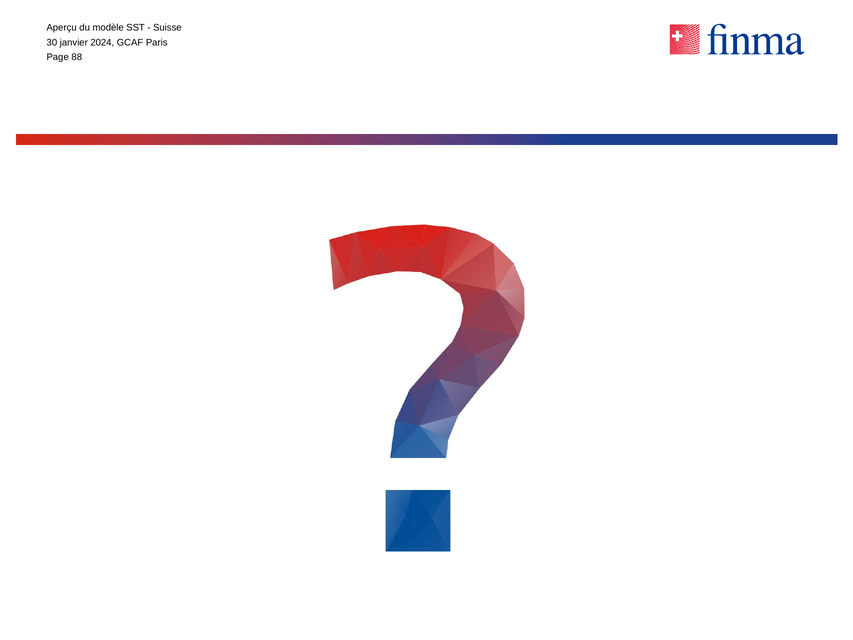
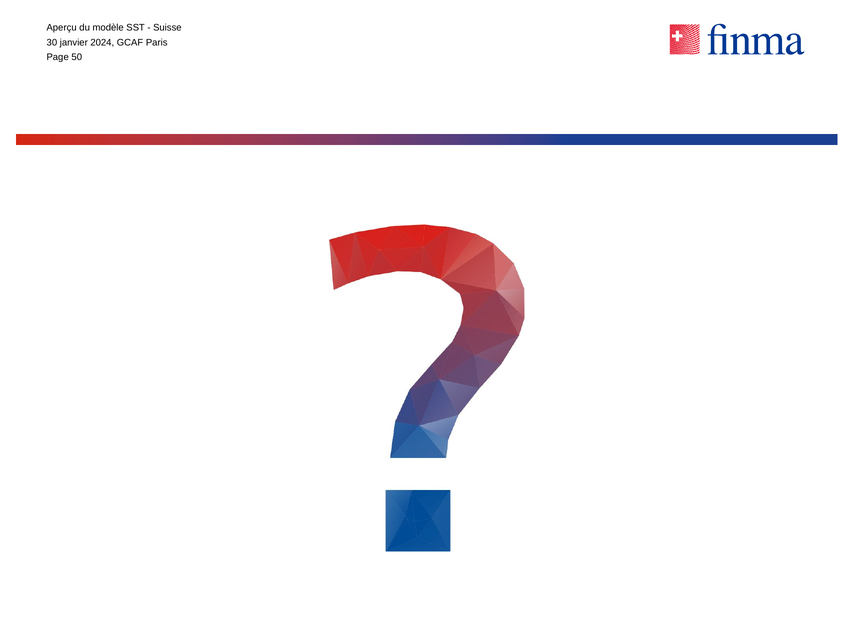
88: 88 -> 50 (77, 57)
